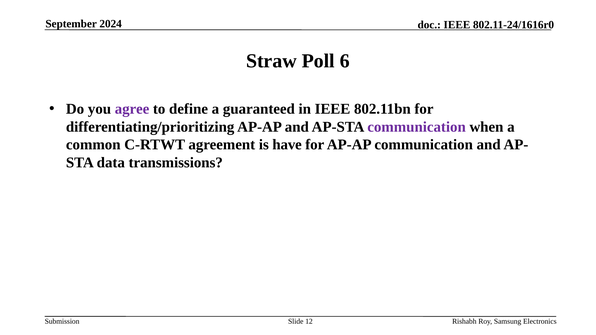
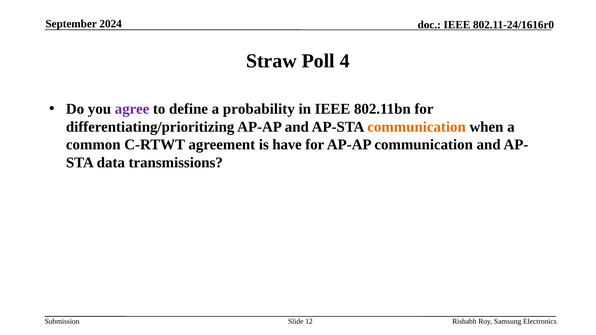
6: 6 -> 4 (345, 61)
guaranteed: guaranteed -> probability (259, 109)
communication colour: purple -> orange (417, 127)
